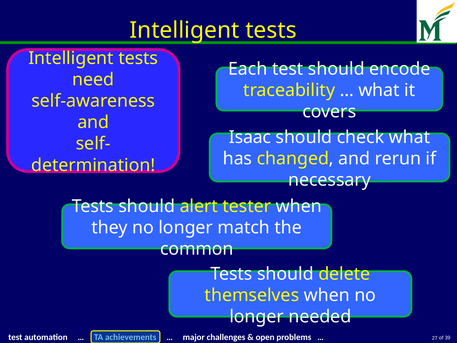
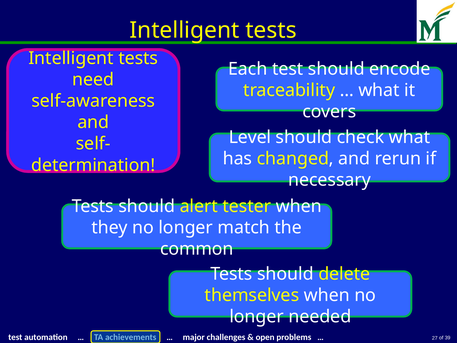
Isaac: Isaac -> Level (250, 137)
